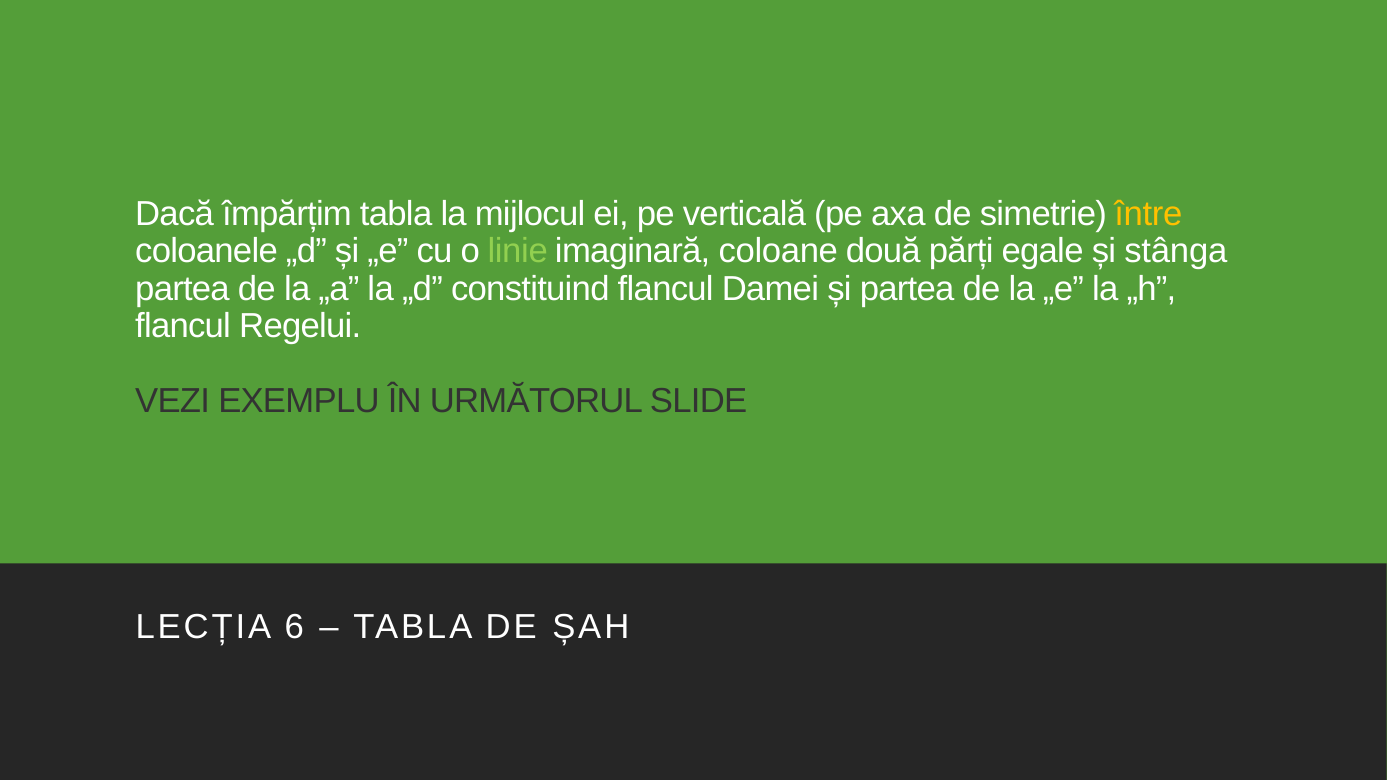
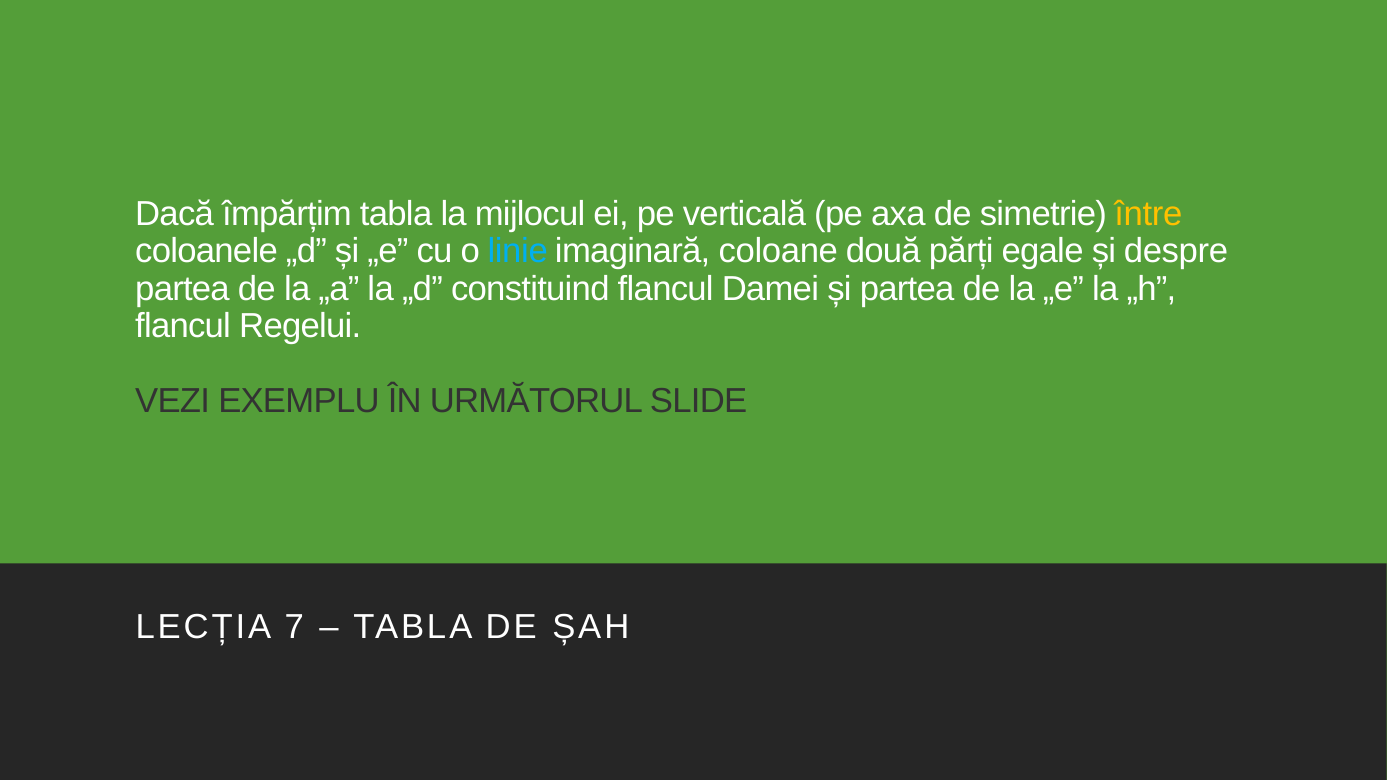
linie colour: light green -> light blue (518, 251)
stânga: stânga -> despre (1176, 251)
6: 6 -> 7 (294, 627)
